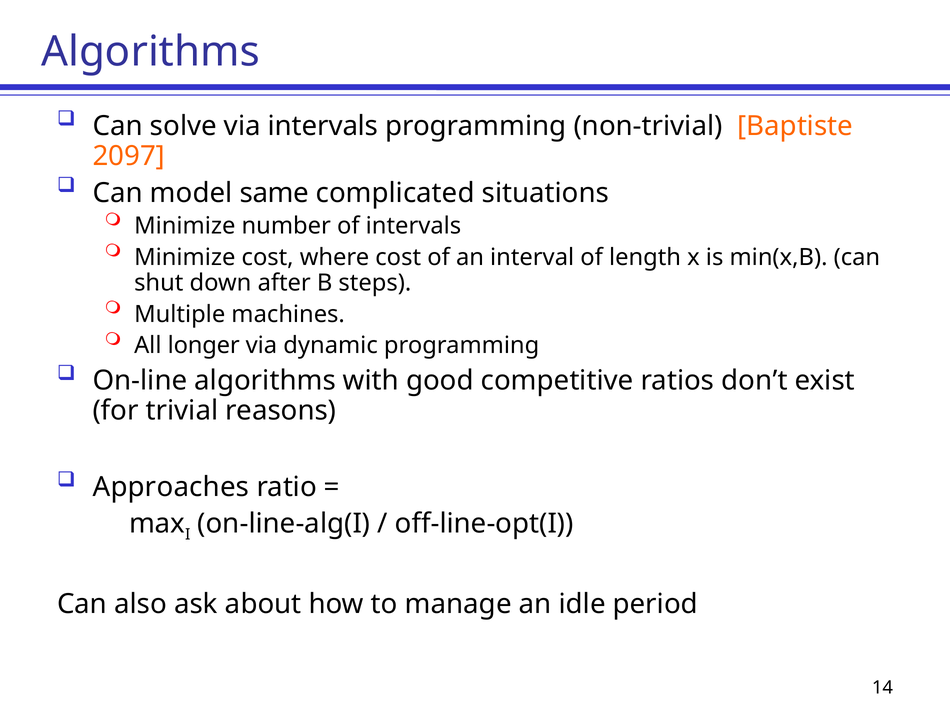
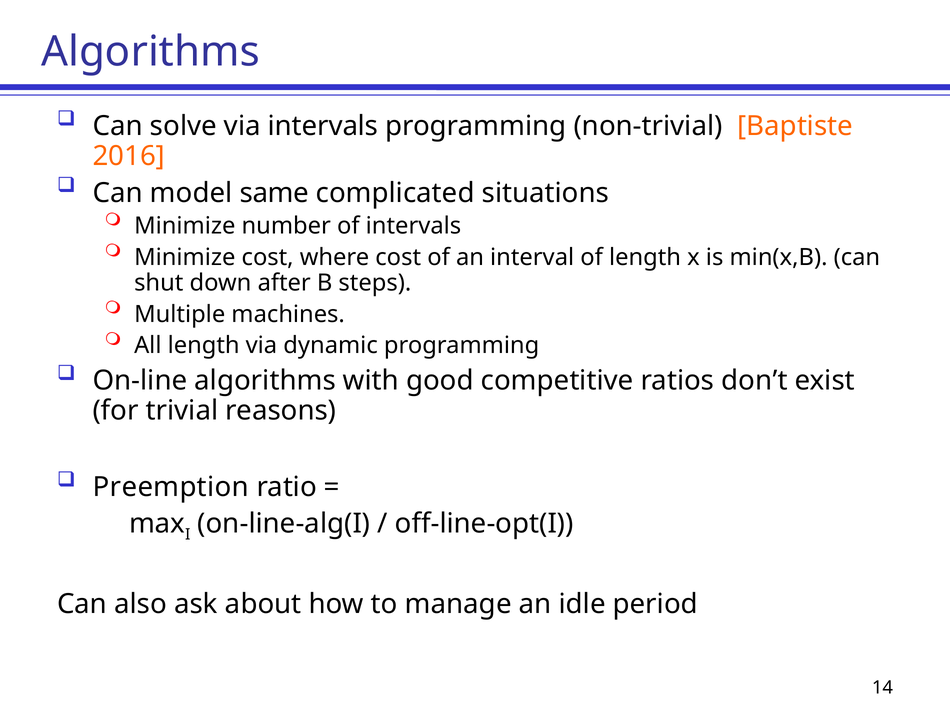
2097: 2097 -> 2016 (129, 156)
All longer: longer -> length (204, 345)
Approaches: Approaches -> Preemption (171, 487)
